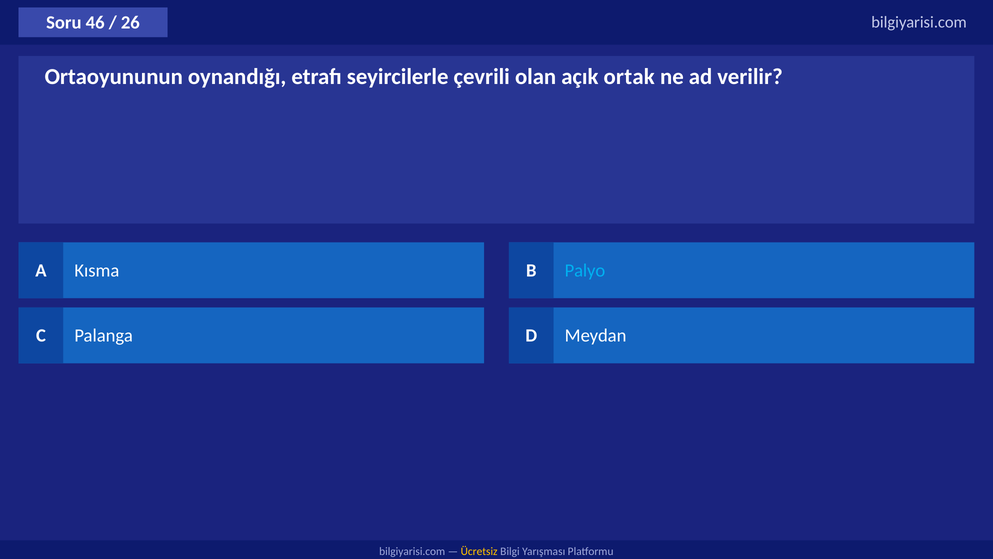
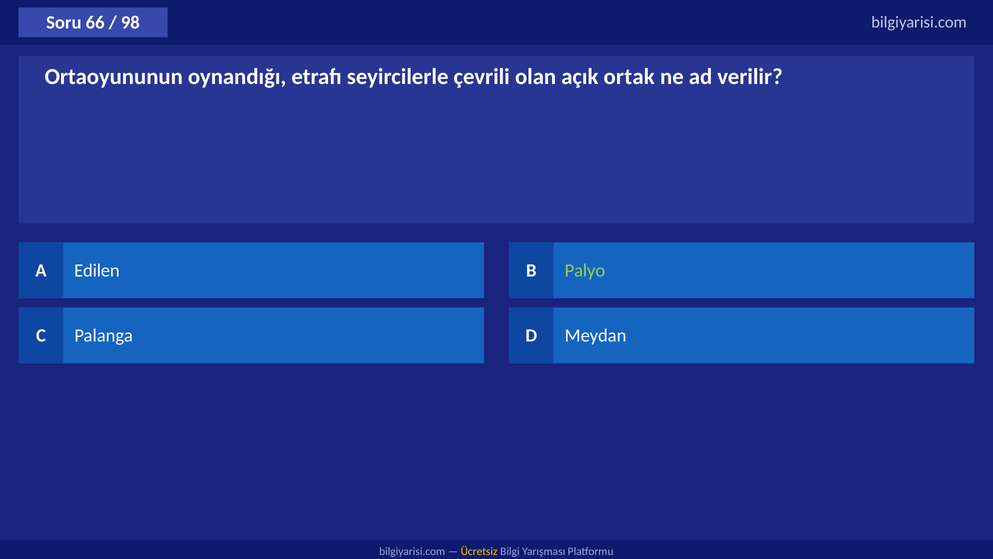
46: 46 -> 66 (95, 23)
26: 26 -> 98 (130, 23)
Kısma: Kısma -> Edilen (97, 270)
Palyo colour: light blue -> light green (585, 270)
